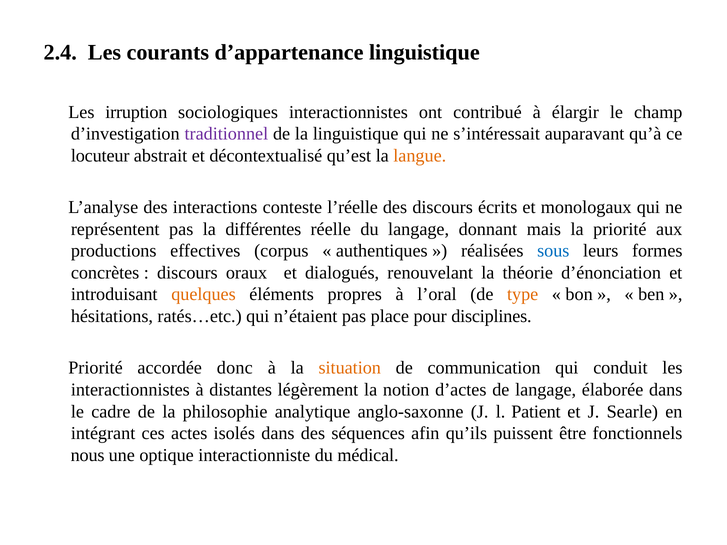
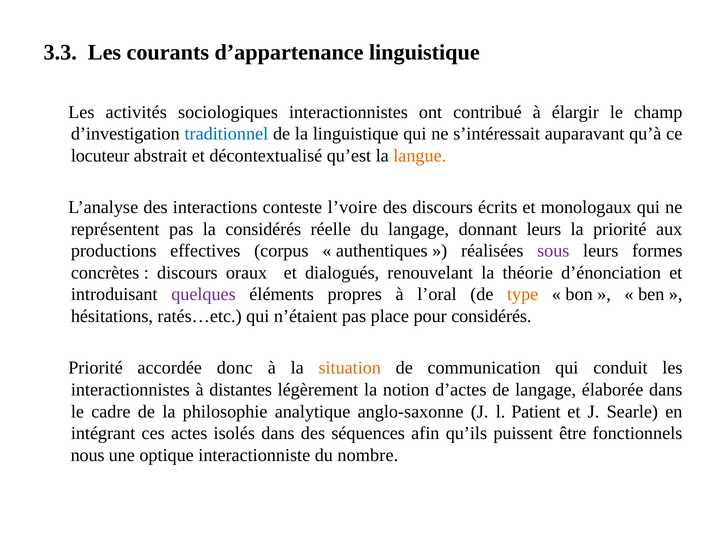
2.4: 2.4 -> 3.3 (60, 53)
irruption: irruption -> activités (136, 112)
traditionnel colour: purple -> blue (226, 134)
l’réelle: l’réelle -> l’voire (352, 207)
la différentes: différentes -> considérés (263, 229)
donnant mais: mais -> leurs (544, 229)
sous colour: blue -> purple (553, 251)
quelques colour: orange -> purple (203, 295)
pour disciplines: disciplines -> considérés (491, 316)
médical: médical -> nombre (368, 455)
